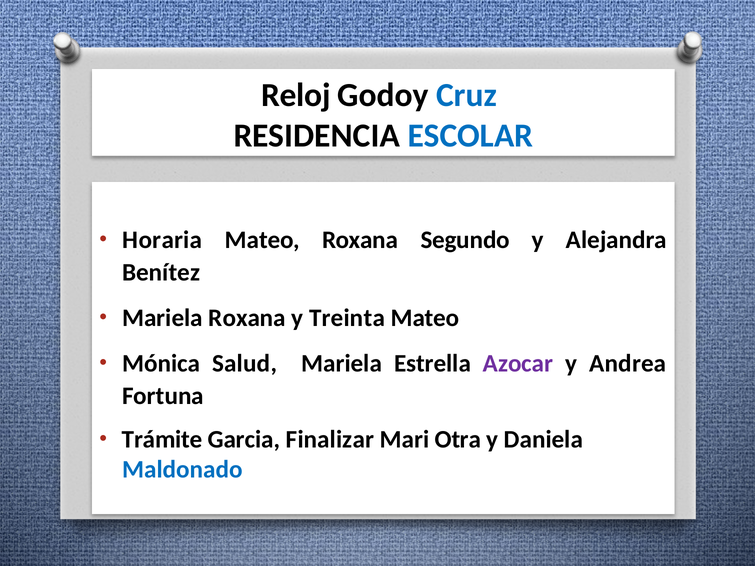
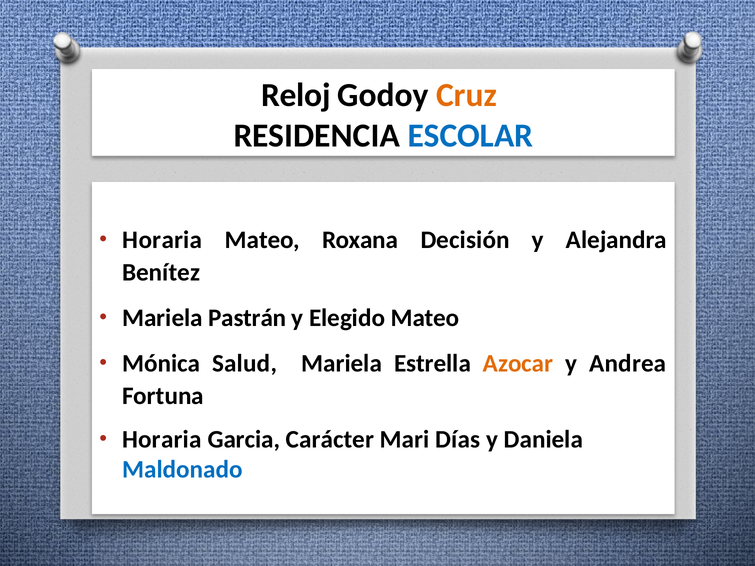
Cruz colour: blue -> orange (467, 95)
Segundo: Segundo -> Decisión (465, 240)
Mariela Roxana: Roxana -> Pastrán (247, 318)
Treinta: Treinta -> Elegido (347, 318)
Azocar colour: purple -> orange (518, 364)
Trámite: Trámite -> Horaria (162, 440)
Finalizar: Finalizar -> Carácter (330, 440)
Otra: Otra -> Días (458, 440)
